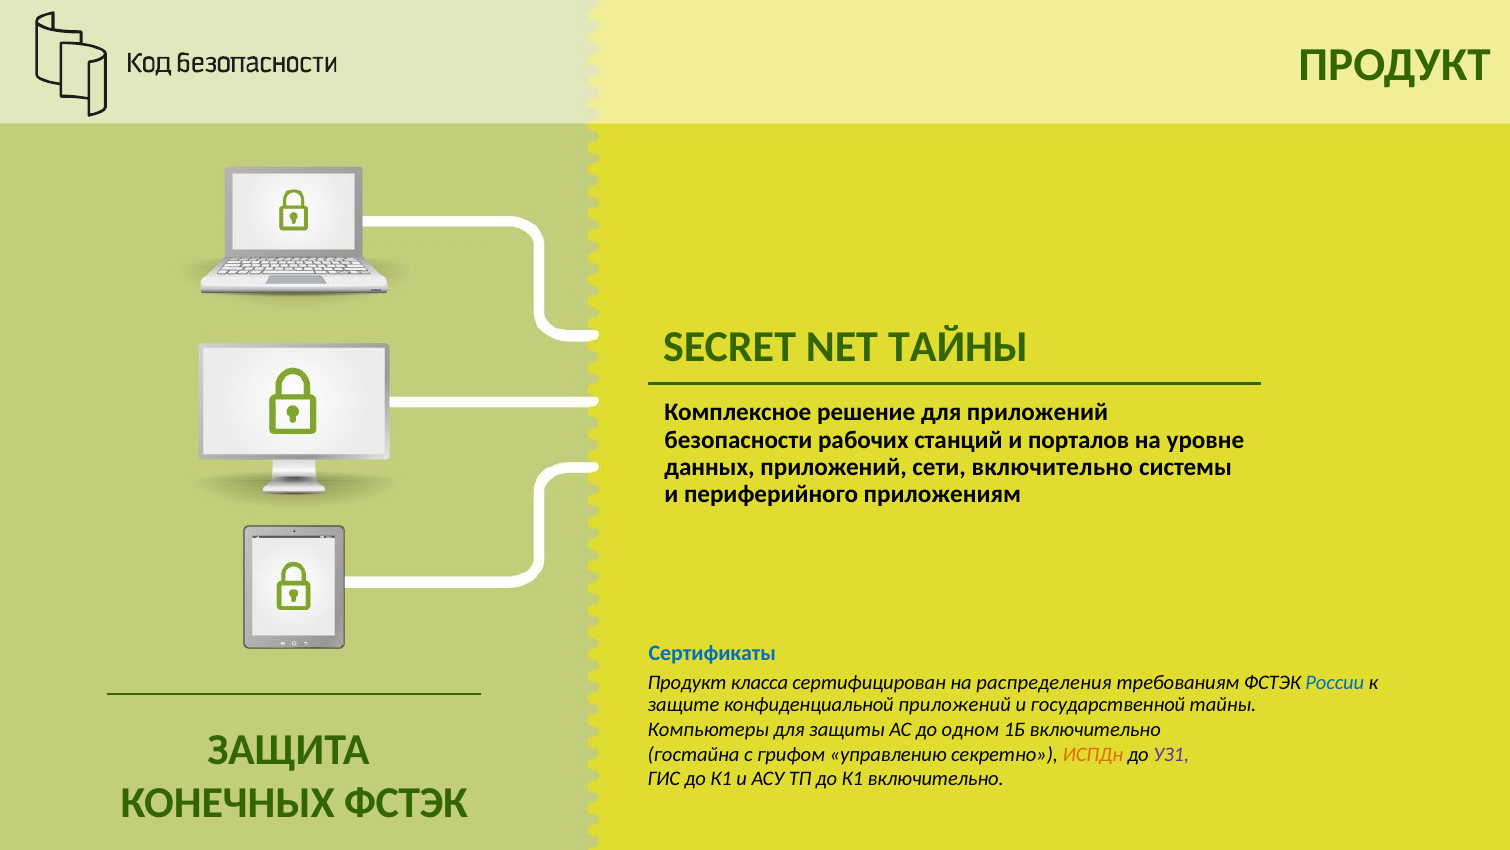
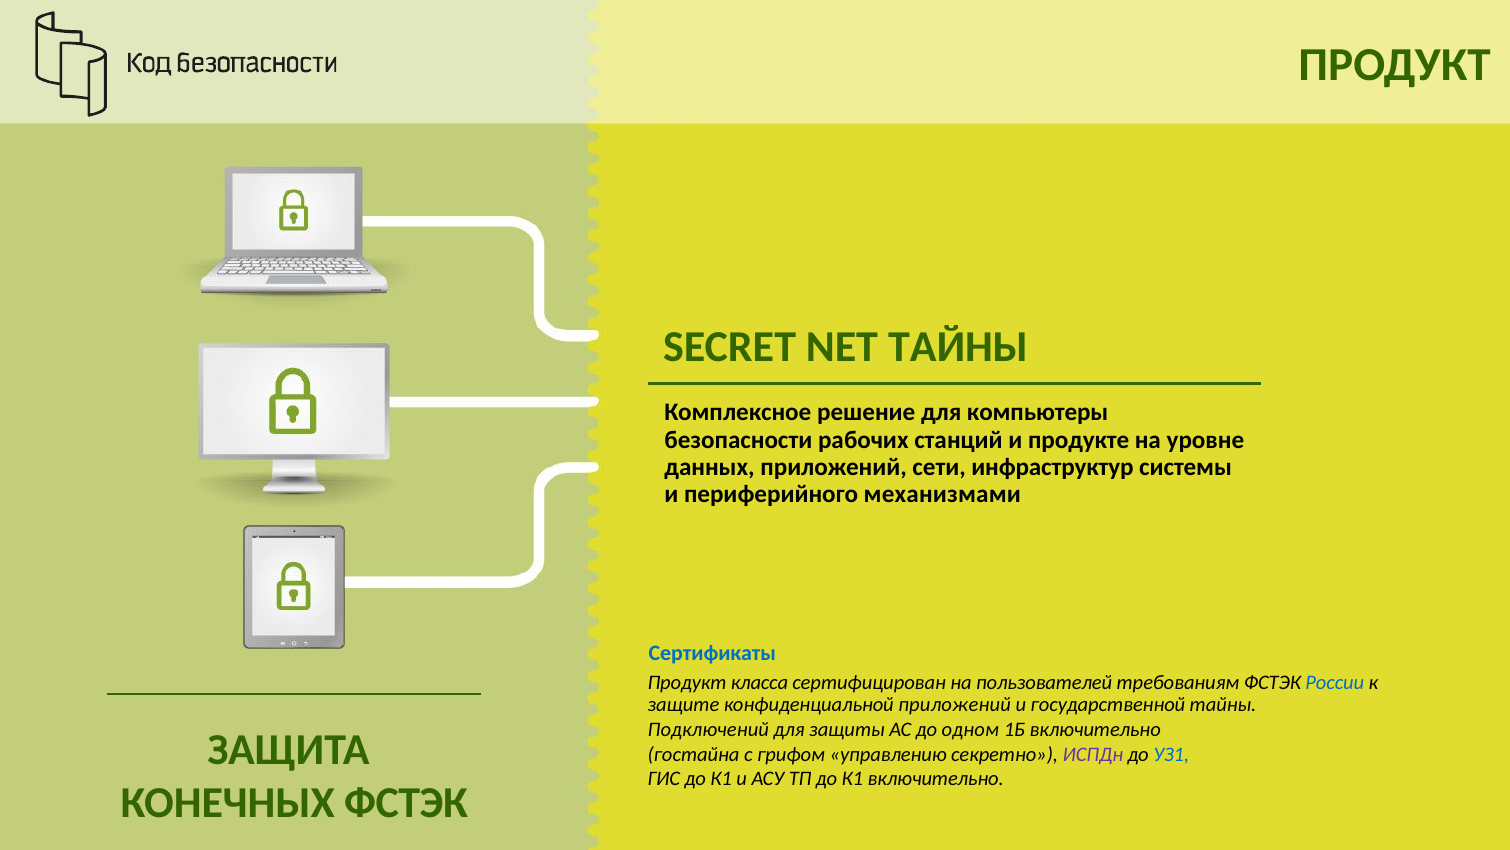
для приложений: приложений -> компьютеры (1038, 412)
порталов: порталов -> продукте (1079, 440)
сети включительно: включительно -> инфраструктур (1052, 467)
приложениям: приложениям -> механизмами (942, 494)
распределения: распределения -> пользователей (1044, 683)
Компьютеры: Компьютеры -> Подключений (708, 730)
ИСПДн colour: orange -> purple (1093, 754)
УЗ1 colour: purple -> blue (1171, 754)
